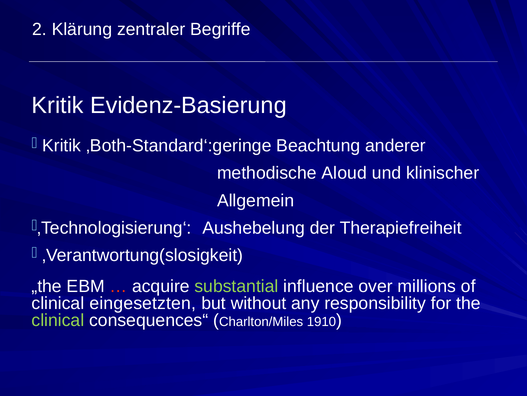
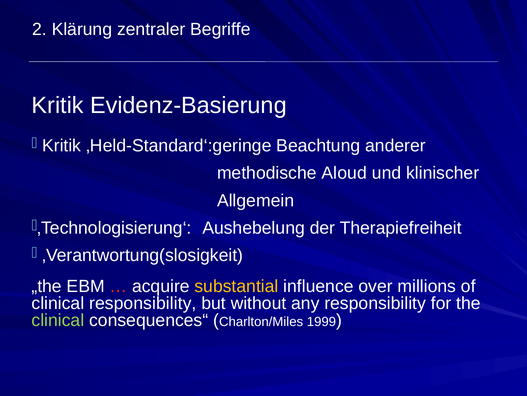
‚Both-Standard‘:geringe: ‚Both-Standard‘:geringe -> ‚Held-Standard‘:geringe (179, 145)
substantial colour: light green -> yellow (236, 286)
clinical eingesetzten: eingesetzten -> responsibility (143, 303)
1910: 1910 -> 1999 (321, 321)
